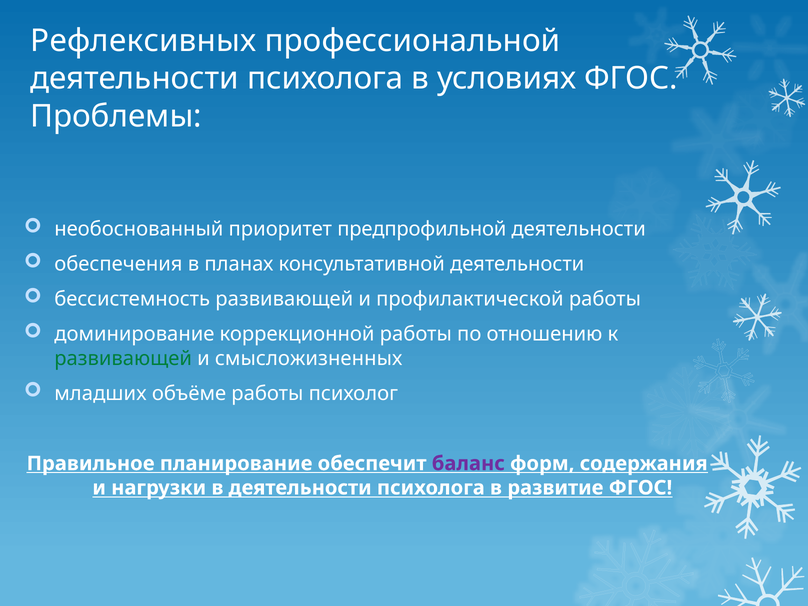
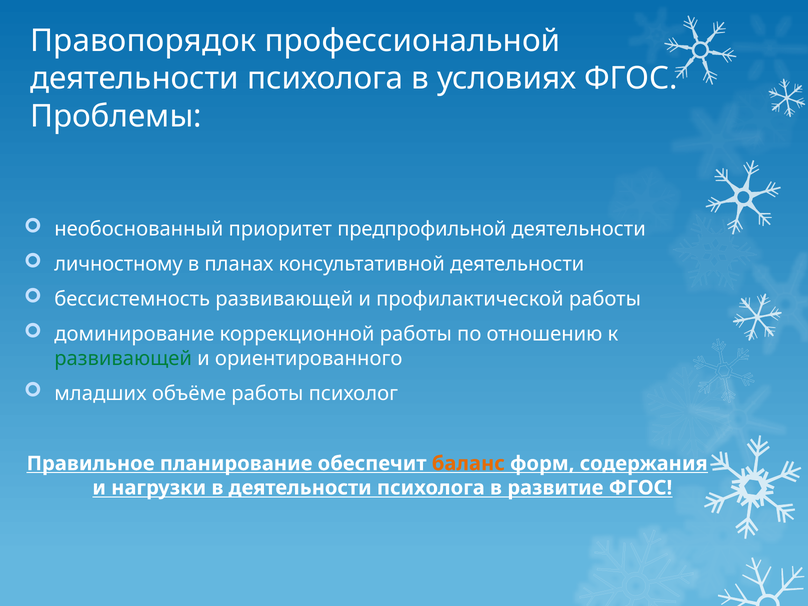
Рефлексивных: Рефлексивных -> Правопорядок (143, 41)
обеспечения: обеспечения -> личностному (118, 264)
смысложизненных: смысложизненных -> ориентированного (309, 358)
баланс colour: purple -> orange (468, 464)
